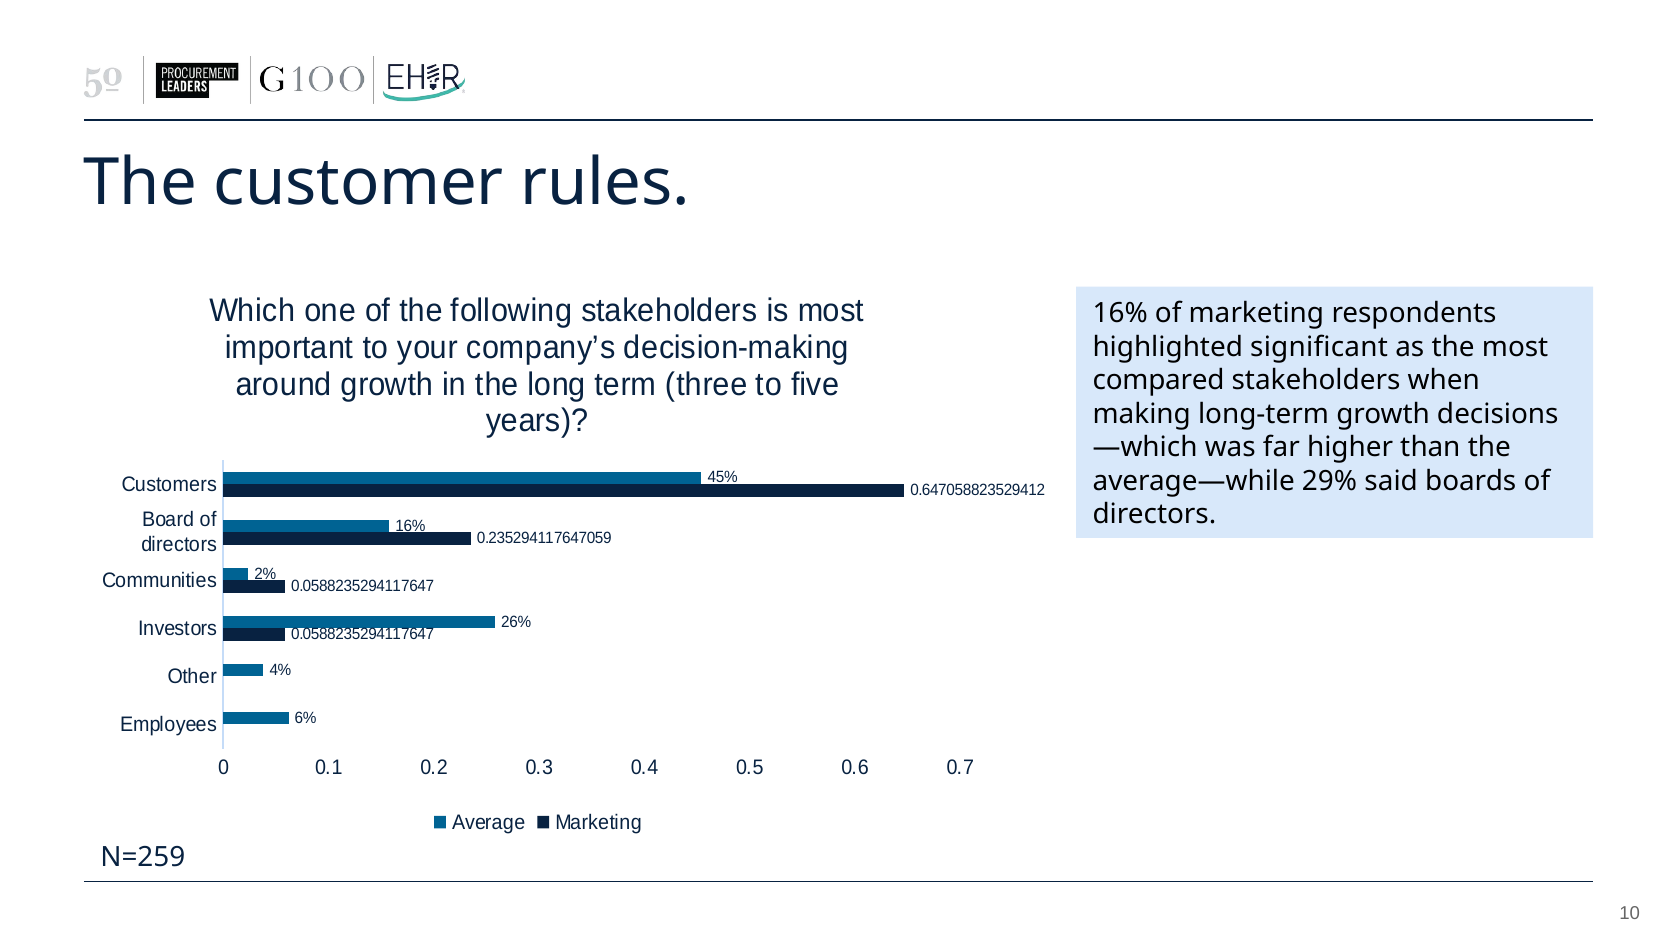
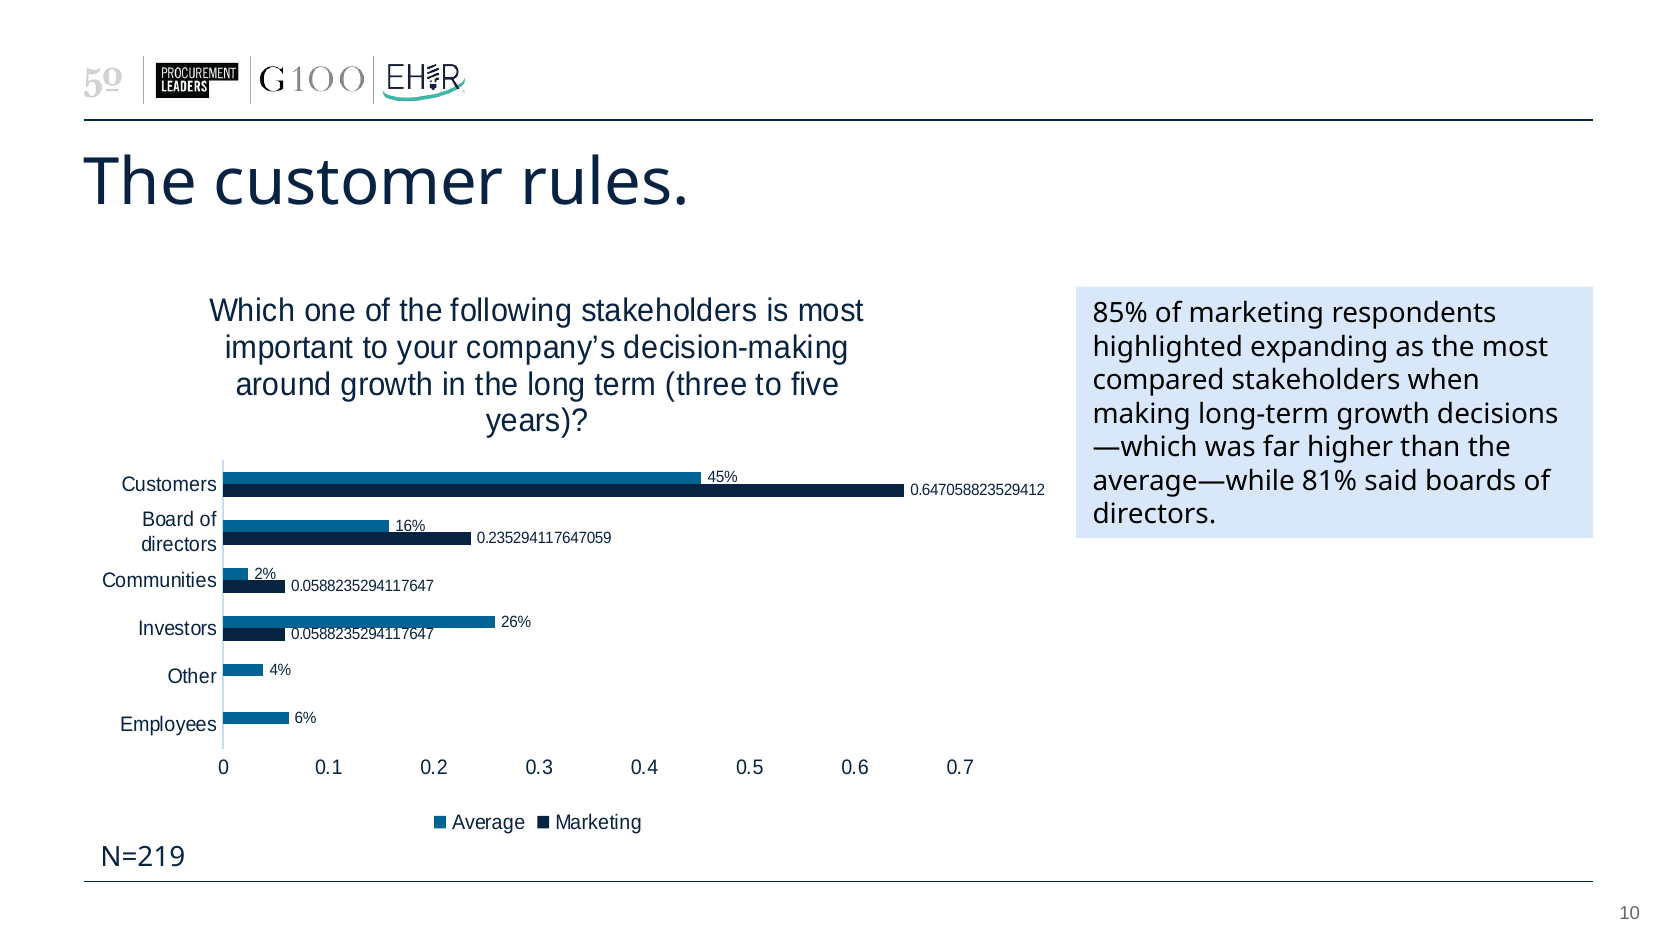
16%: 16% -> 85% (1120, 314)
significant: significant -> expanding (1319, 347)
29%: 29% -> 81% (1330, 481)
N=259: N=259 -> N=219 (143, 857)
